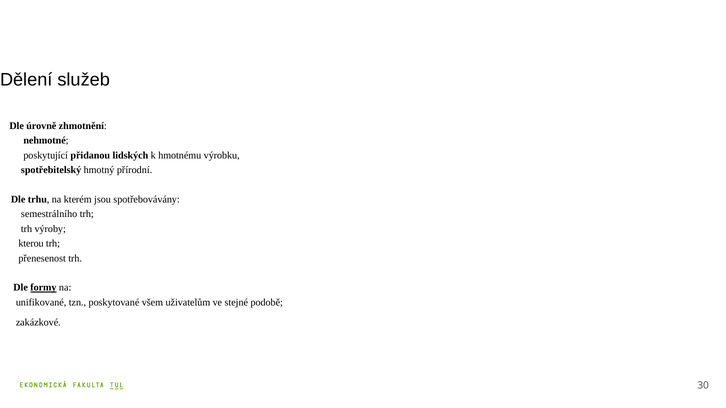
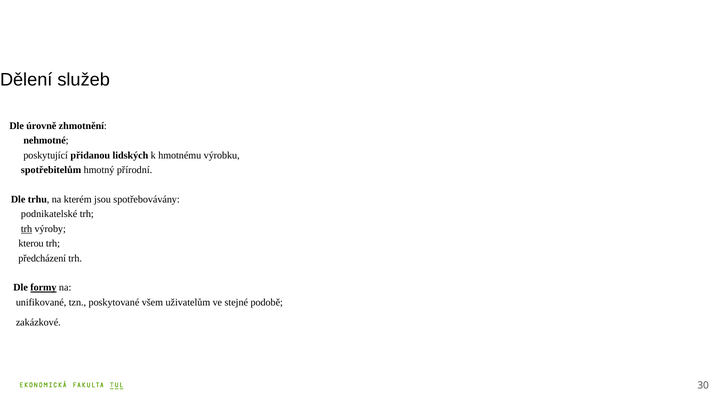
spotřebitelský: spotřebitelský -> spotřebitelům (51, 170)
semestrálního: semestrálního -> podnikatelské (49, 214)
trh underline: none -> present (27, 229)
přenesenost: přenesenost -> předcházení (42, 258)
